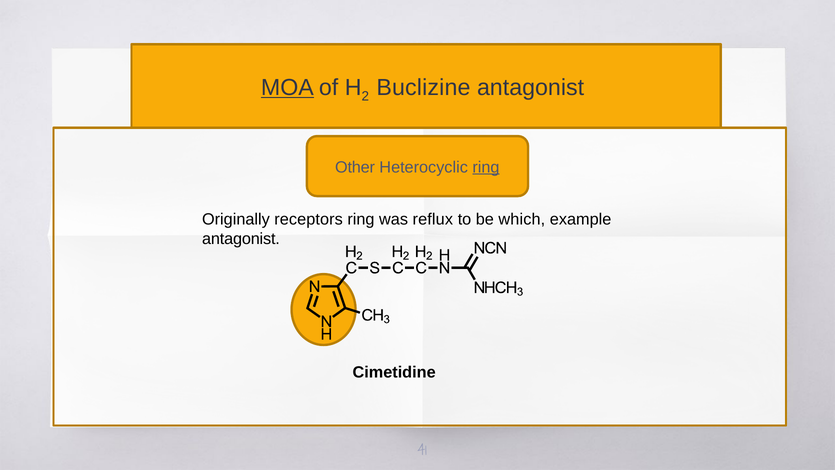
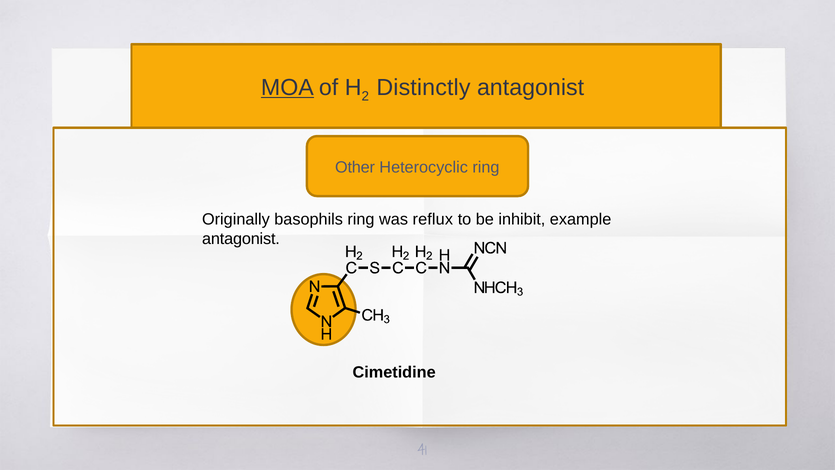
Buclizine: Buclizine -> Distinctly (423, 87)
ring underline: present -> none (486, 167)
receptors: receptors -> basophils (309, 219)
which: which -> inhibit (522, 219)
